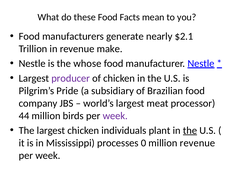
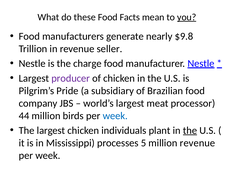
you underline: none -> present (187, 17)
$2.1: $2.1 -> $9.8 (184, 36)
make: make -> seller (110, 49)
whose: whose -> charge (87, 63)
week colour: purple -> blue (115, 115)
0: 0 -> 5 (144, 143)
